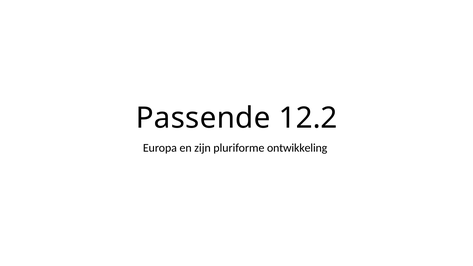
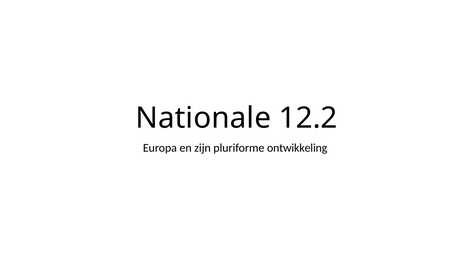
Passende: Passende -> Nationale (203, 118)
